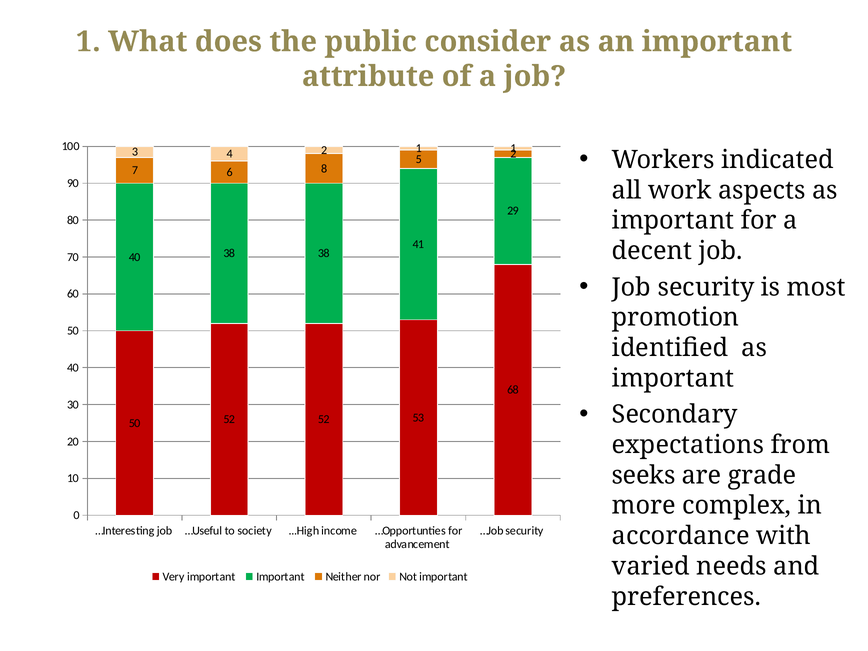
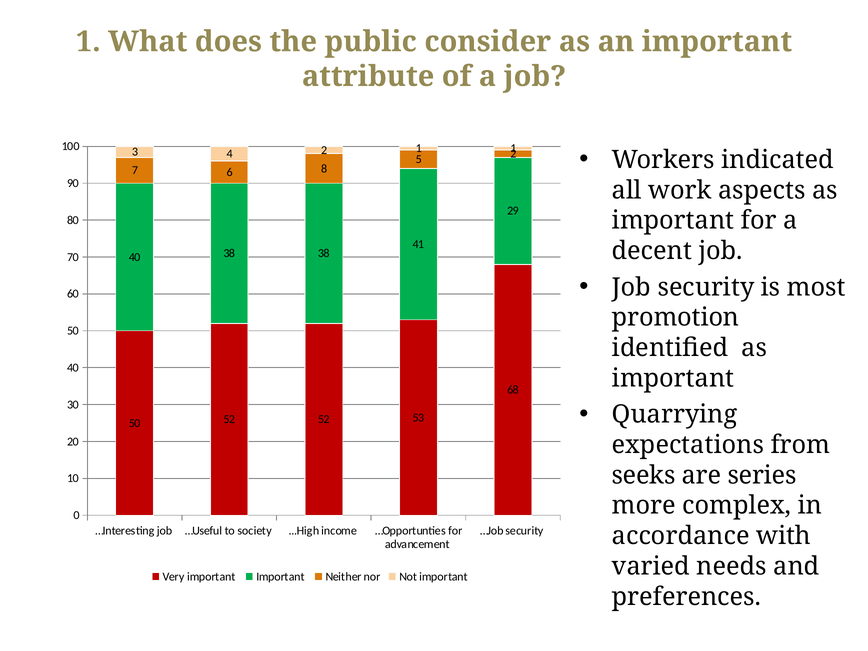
Secondary: Secondary -> Quarrying (675, 414)
grade: grade -> series (762, 475)
